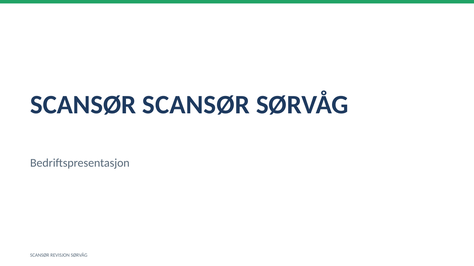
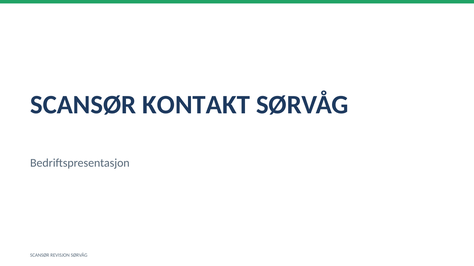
SCANSØR SCANSØR: SCANSØR -> KONTAKT (196, 105)
